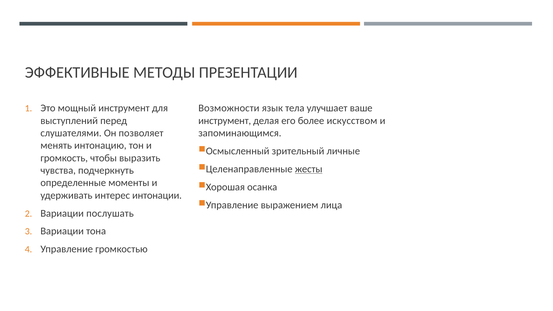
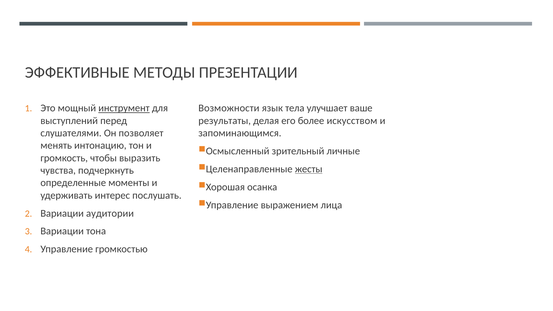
инструмент underline: none -> present (124, 108)
инструмент: инструмент -> результаты (225, 121)
интонации: интонации -> послушать (157, 195)
послушать: послушать -> аудитории (110, 213)
